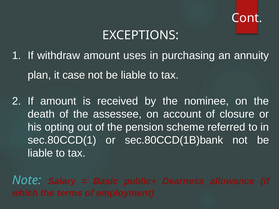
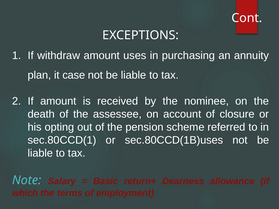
sec.80CCD(1B)bank: sec.80CCD(1B)bank -> sec.80CCD(1B)uses (174, 140)
public+: public+ -> return+ (140, 181)
